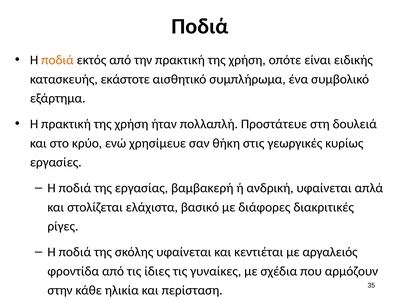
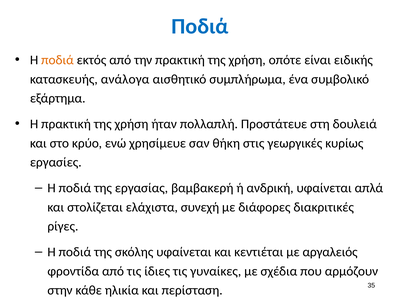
Ποδιά colour: black -> blue (200, 26)
εκάστοτε: εκάστοτε -> ανάλογα (125, 79)
βασικό: βασικό -> συνεχή (200, 207)
